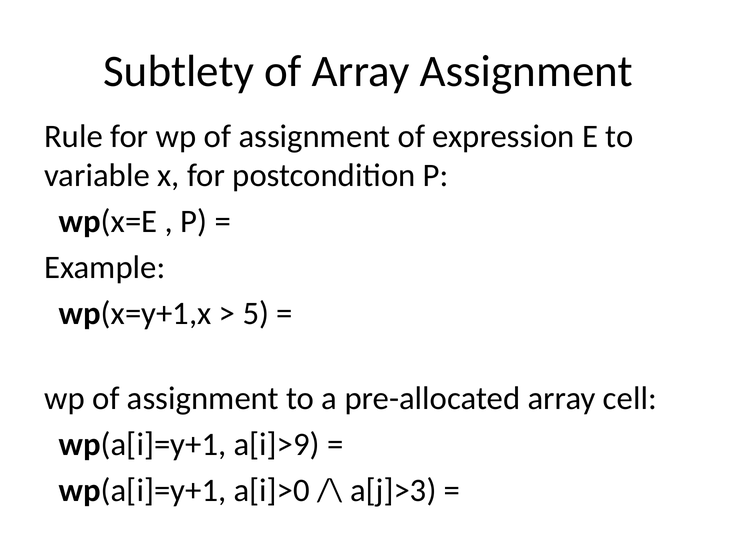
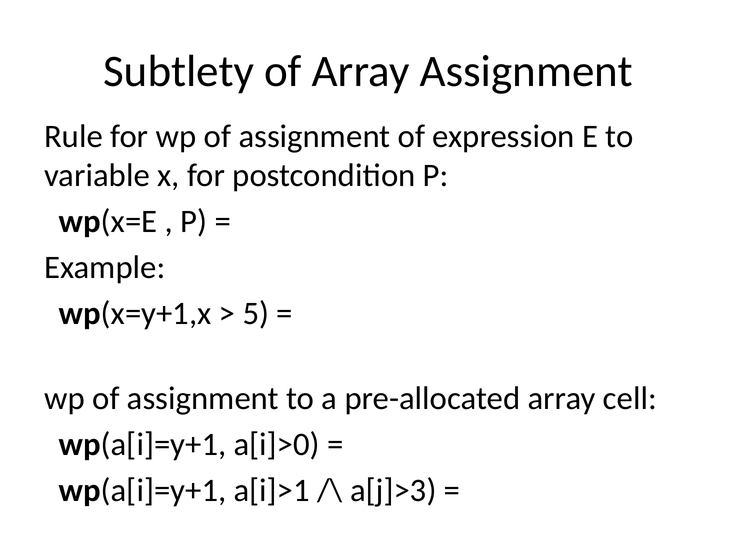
a[i]>9: a[i]>9 -> a[i]>0 (277, 444)
a[i]>0: a[i]>0 -> a[i]>1 (272, 490)
